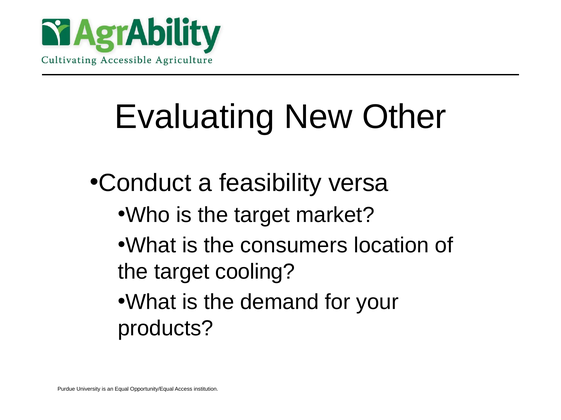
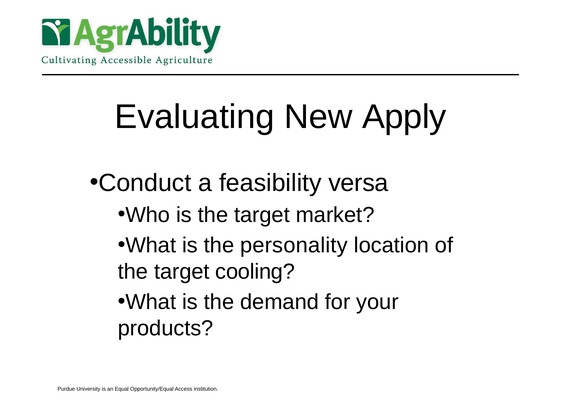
Other: Other -> Apply (404, 117)
consumers: consumers -> personality (294, 246)
